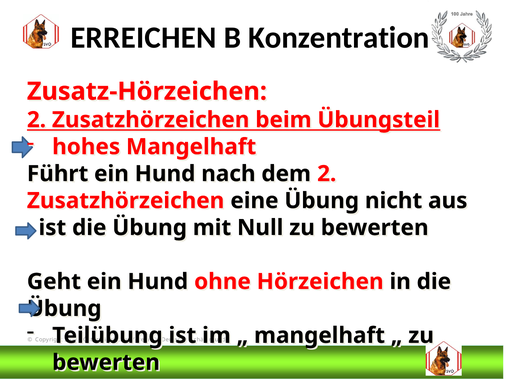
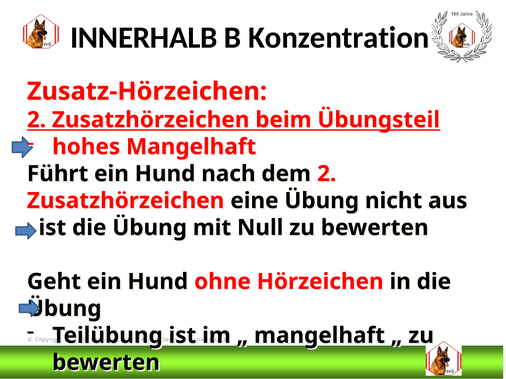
ERREICHEN: ERREICHEN -> INNERHALB (144, 38)
